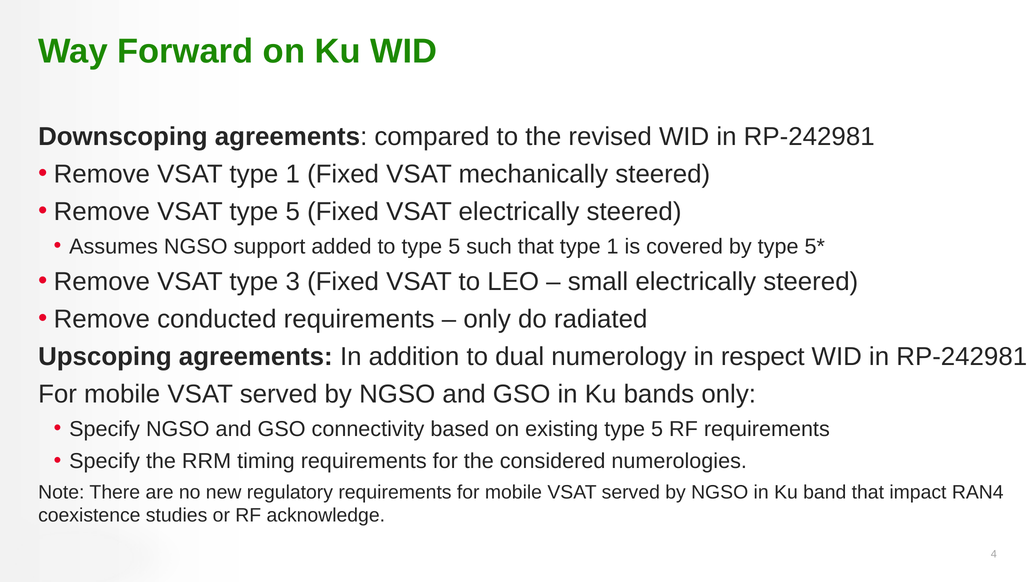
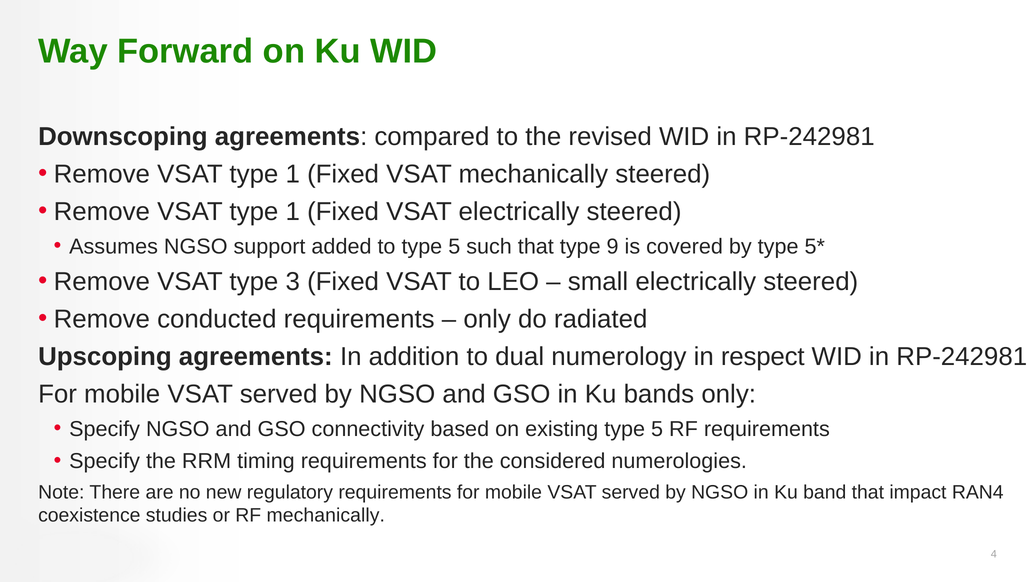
5: 5 -> 1 (293, 212)
that type 1: 1 -> 9 (613, 247)
RF acknowledge: acknowledge -> mechanically (326, 516)
